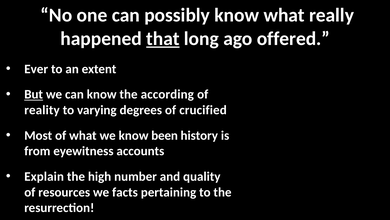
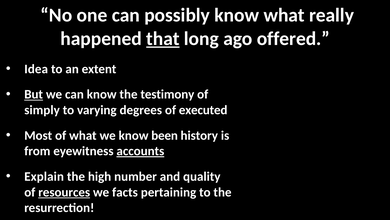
Ever: Ever -> Idea (36, 69)
according: according -> testimony (167, 94)
reality: reality -> simply (42, 110)
crucified: crucified -> executed (203, 110)
accounts underline: none -> present (140, 151)
resources underline: none -> present (64, 192)
